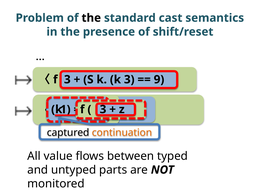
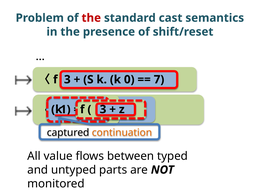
the colour: black -> red (91, 18)
k 3: 3 -> 0 (129, 80)
9: 9 -> 7 (159, 80)
